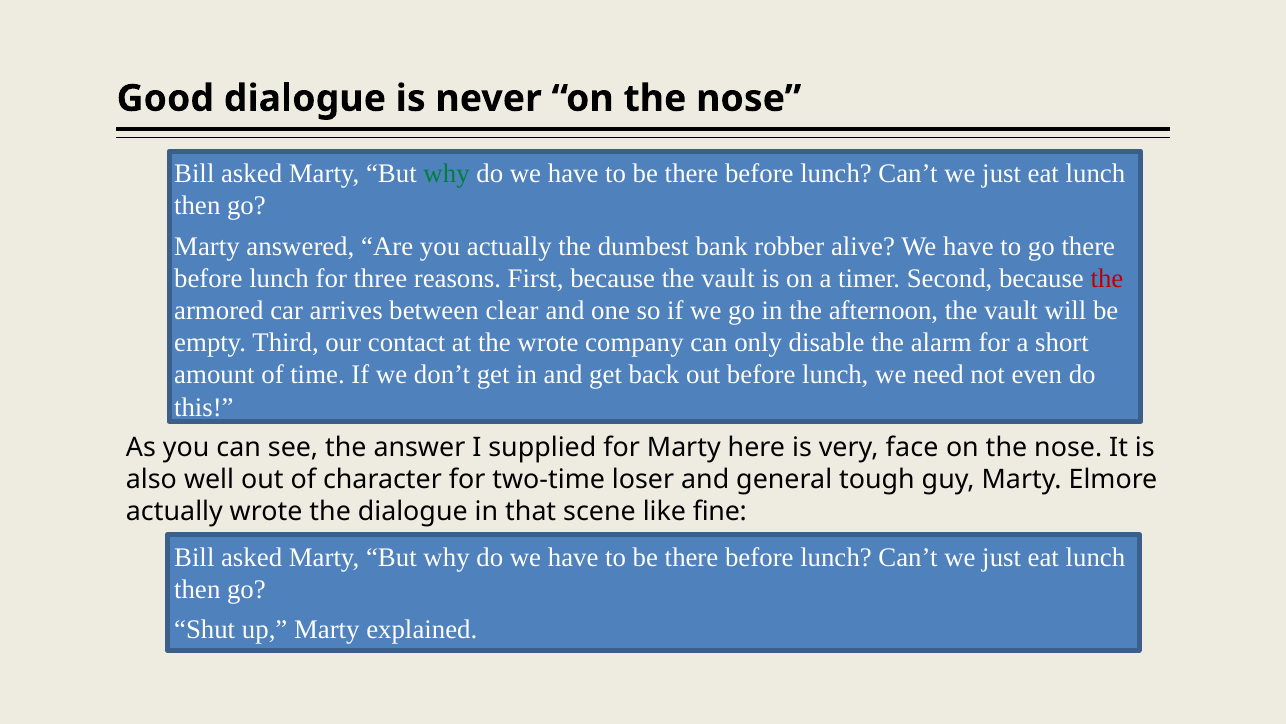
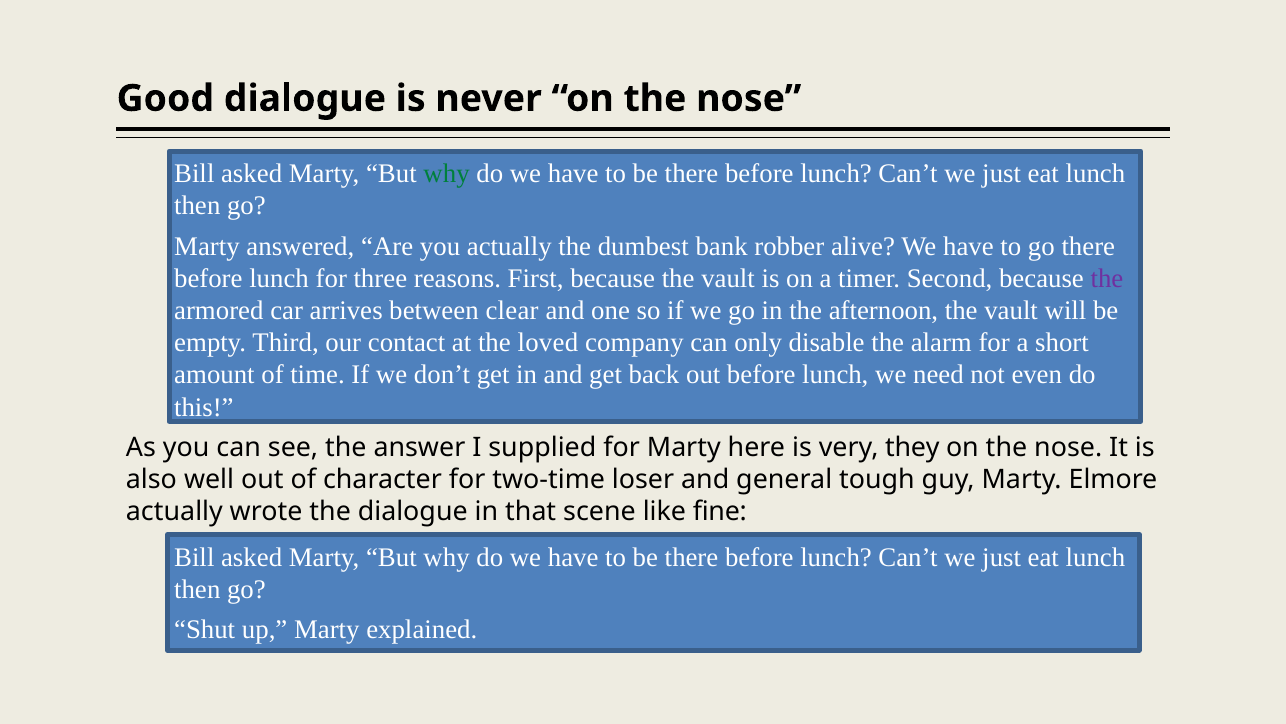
the colour: red -> purple (1107, 278)
the wrote: wrote -> loved (548, 343)
face: face -> they (912, 447)
